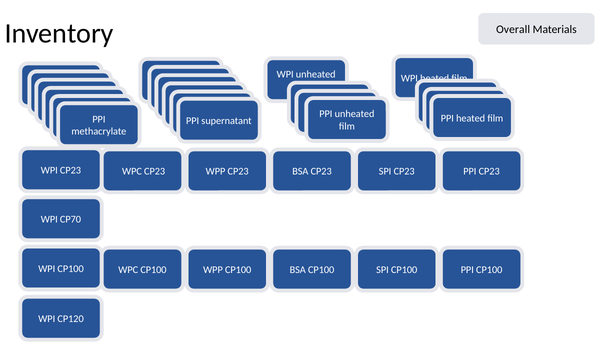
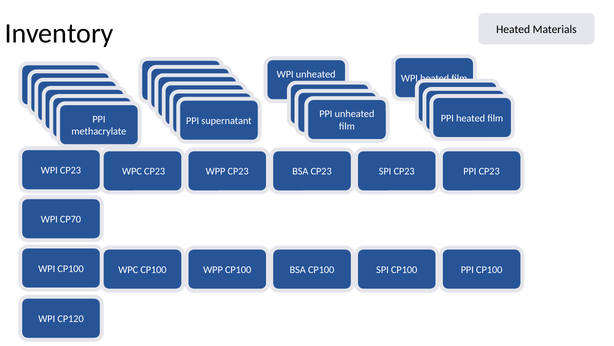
Inventory Overall: Overall -> Heated (513, 30)
